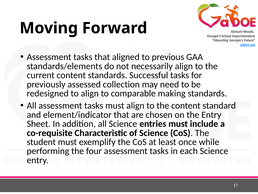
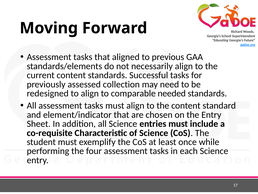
making: making -> needed (172, 93)
